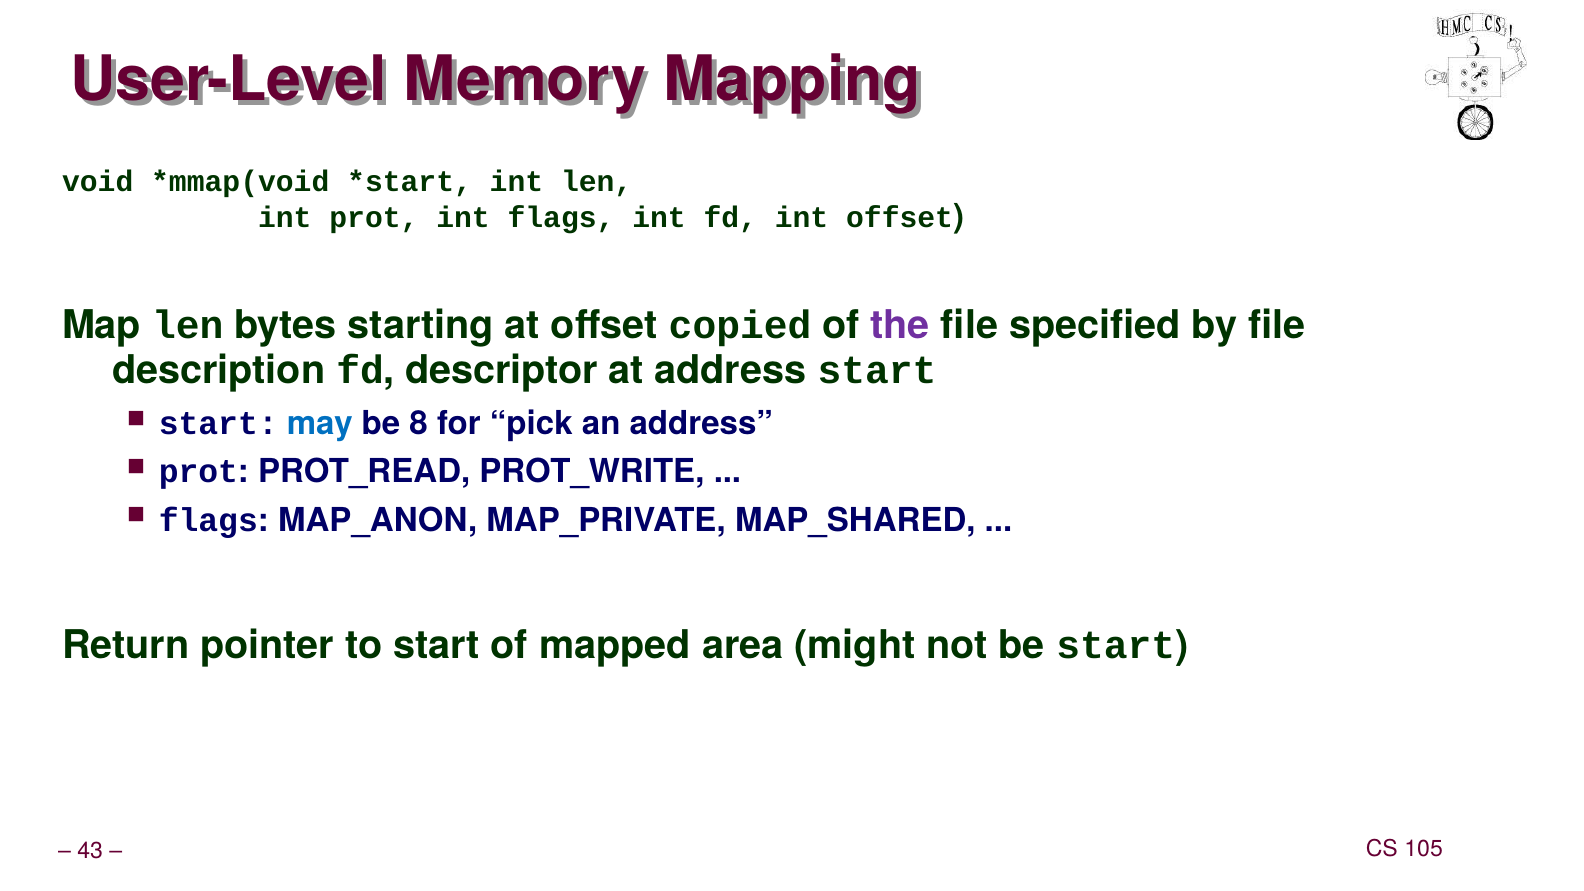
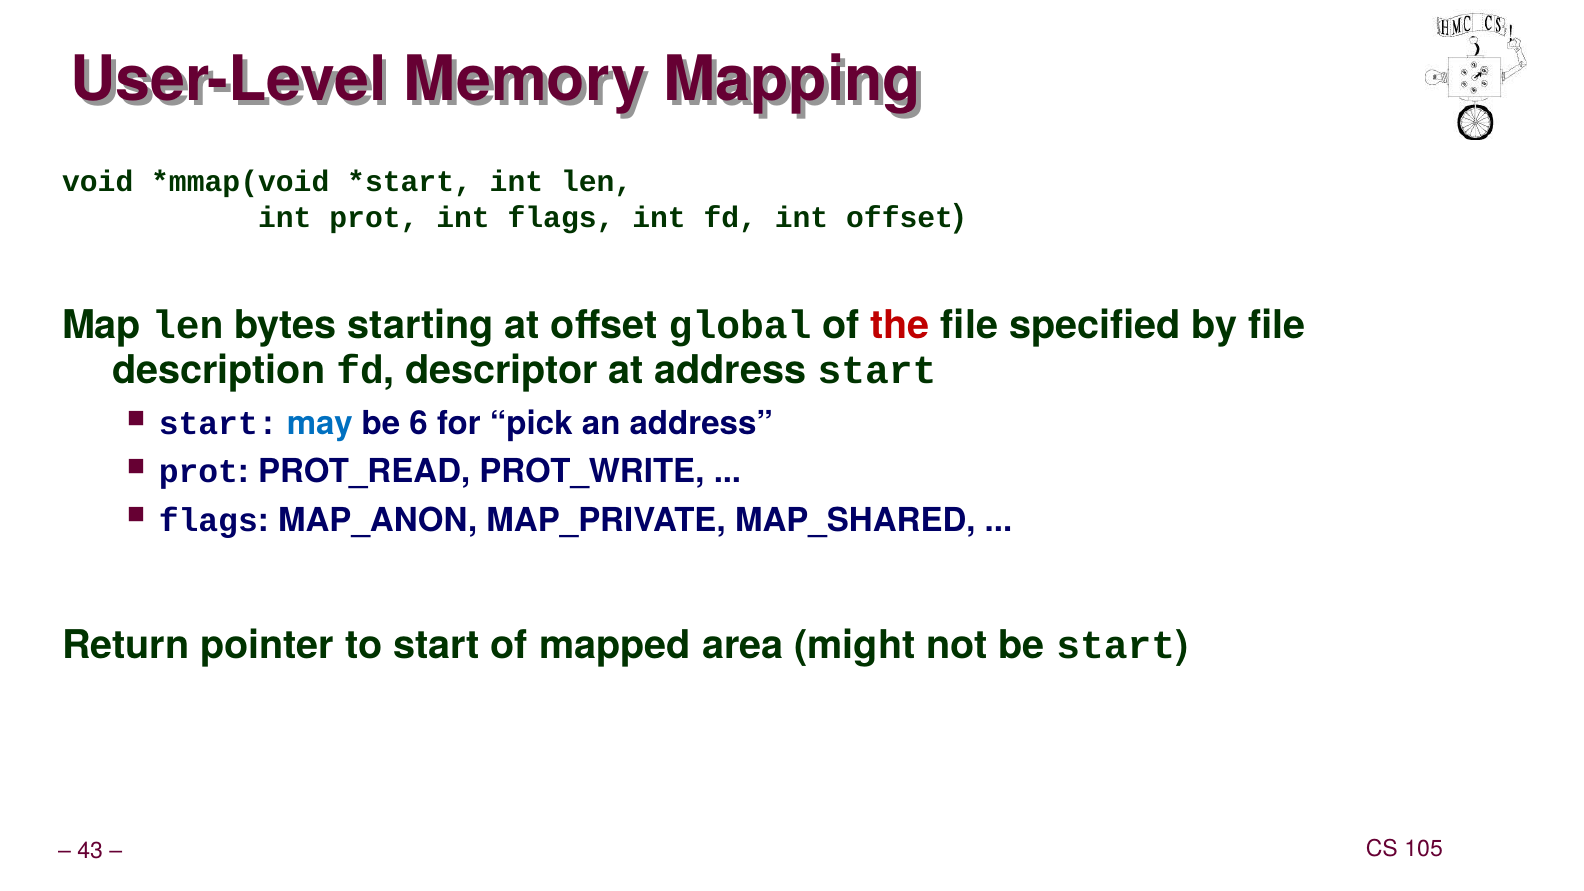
copied: copied -> global (740, 326)
the colour: purple -> red (900, 326)
8: 8 -> 6 (419, 424)
